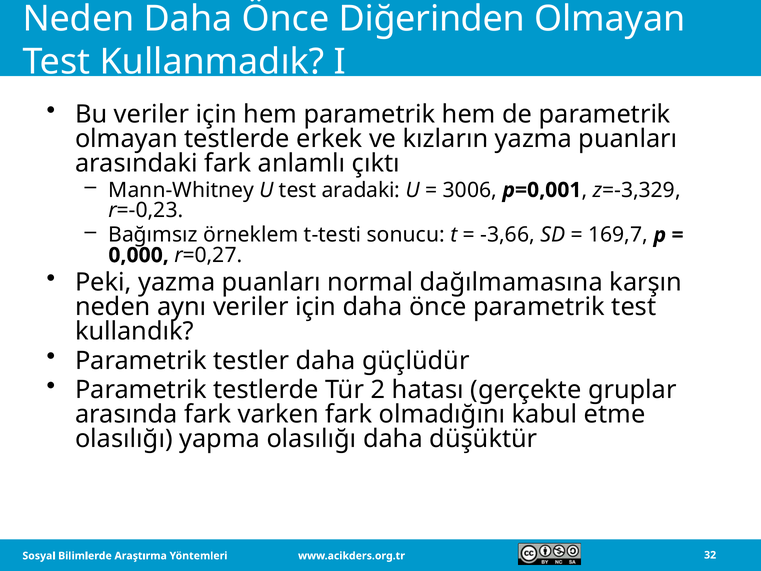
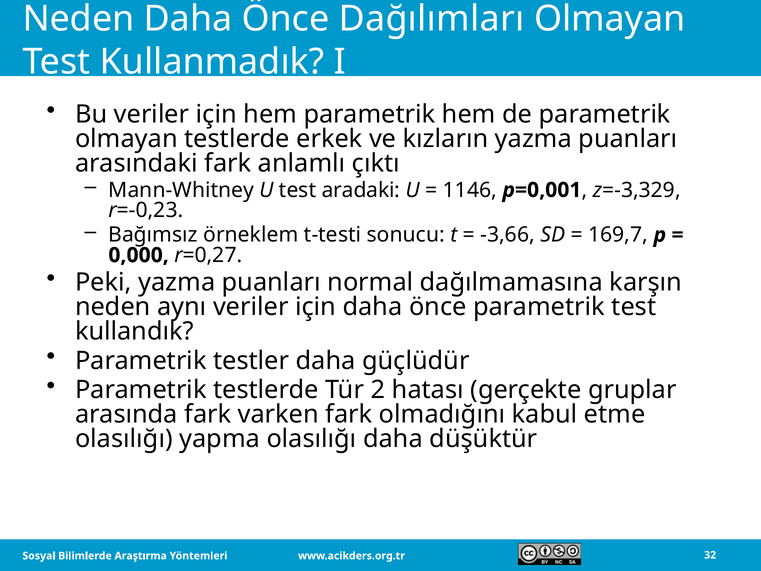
Diğerinden: Diğerinden -> Dağılımları (432, 19)
3006: 3006 -> 1146 (470, 190)
